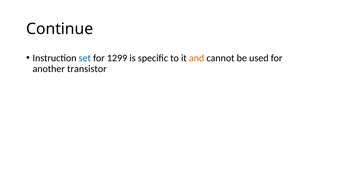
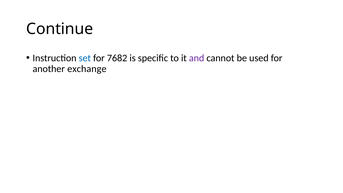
1299: 1299 -> 7682 (117, 58)
and colour: orange -> purple (197, 58)
transistor: transistor -> exchange (87, 69)
